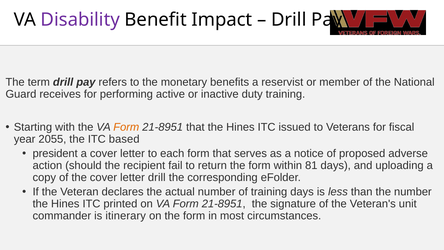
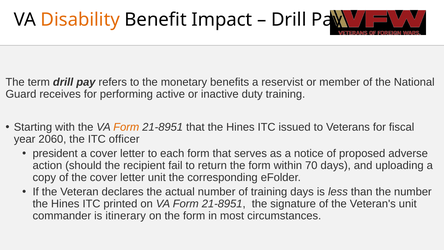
Disability colour: purple -> orange (80, 20)
2055: 2055 -> 2060 (52, 139)
based: based -> officer (124, 139)
81: 81 -> 70 (311, 165)
letter drill: drill -> unit (157, 177)
